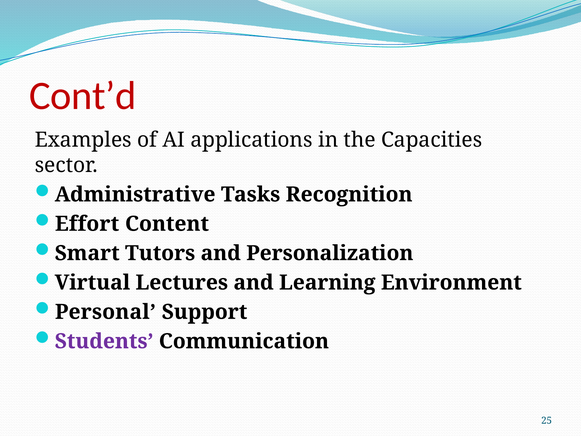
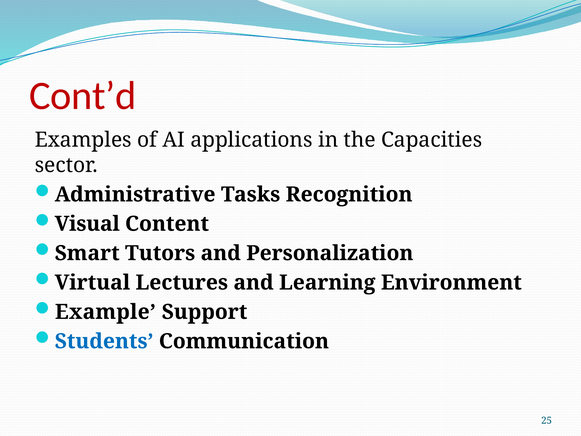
Effort: Effort -> Visual (87, 224)
Personal: Personal -> Example (105, 312)
Students colour: purple -> blue (104, 341)
